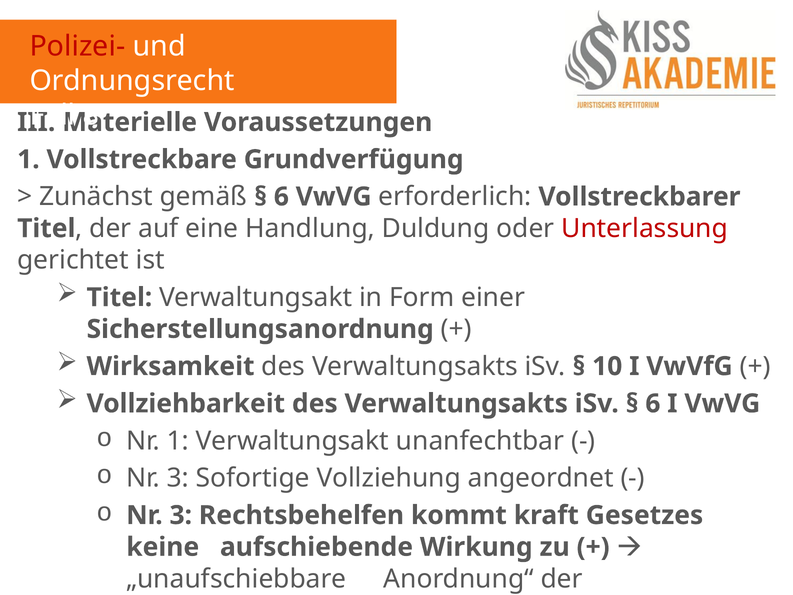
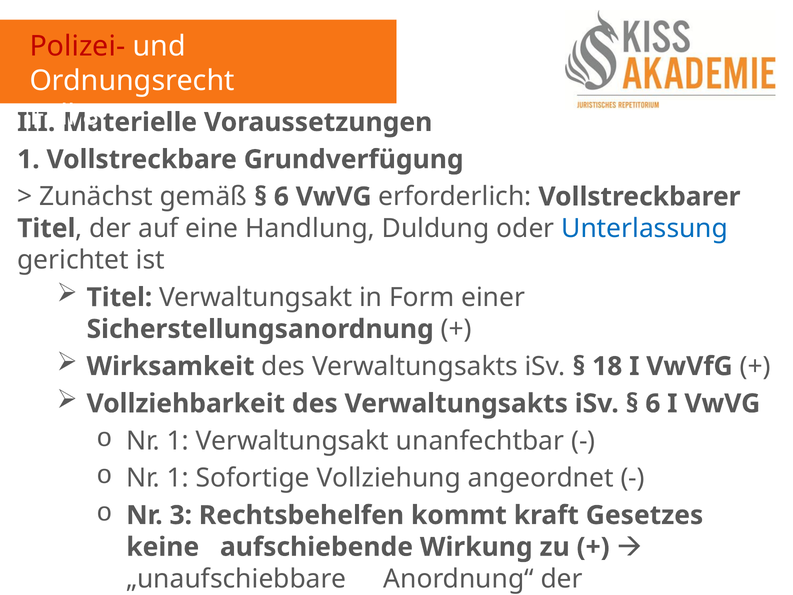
Unterlassung colour: red -> blue (645, 228)
10: 10 -> 18 (607, 366)
3: 3 -> 1 (178, 478)
